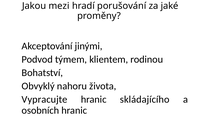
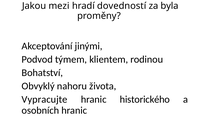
porušování: porušování -> dovedností (122, 6)
jaké: jaké -> byla (170, 6)
skládajícího: skládajícího -> historického (145, 100)
